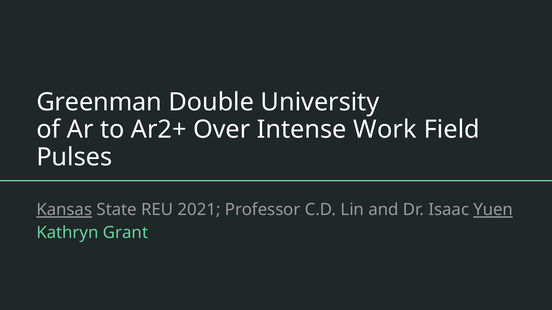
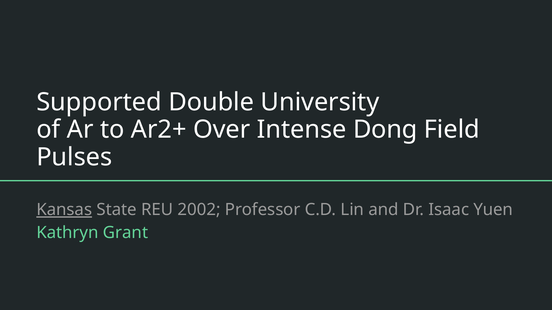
Greenman: Greenman -> Supported (99, 102)
Work: Work -> Dong (385, 130)
2021: 2021 -> 2002 (199, 210)
Yuen underline: present -> none (493, 210)
